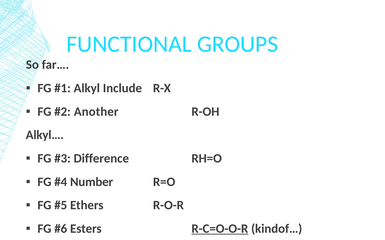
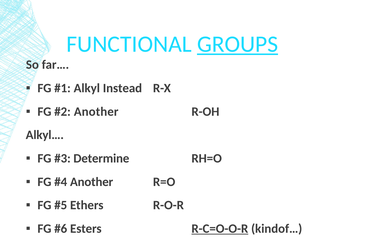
GROUPS underline: none -> present (238, 44)
Include: Include -> Instead (122, 88)
Difference: Difference -> Determine (101, 159)
Number: Number -> Another (92, 182)
